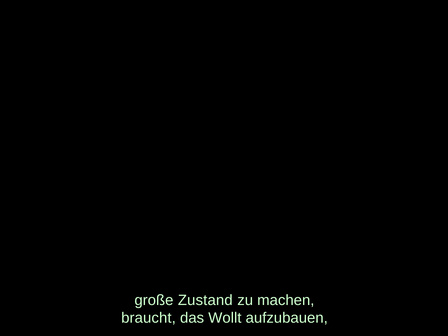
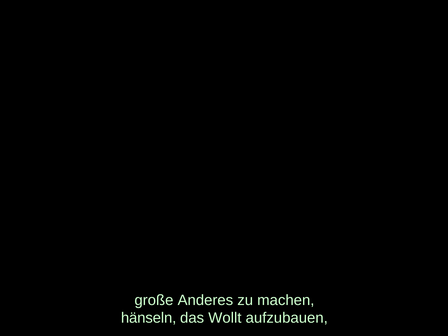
Zustand: Zustand -> Anderes (205, 300)
braucht: braucht -> hänseln (149, 318)
